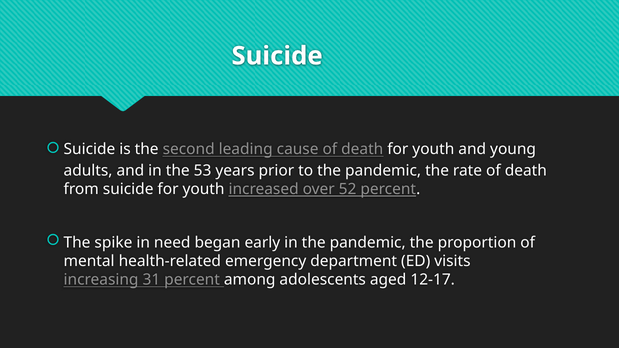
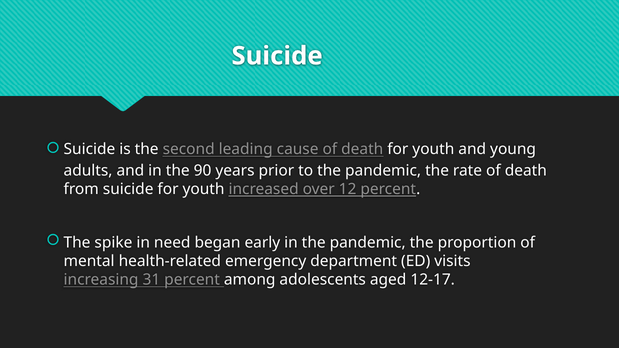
53: 53 -> 90 (203, 171)
52: 52 -> 12 (348, 189)
